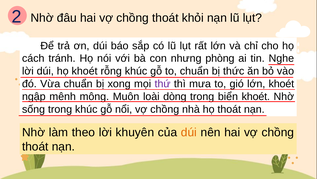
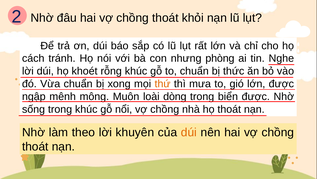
thứ colour: purple -> orange (163, 84)
lớn khoét: khoét -> được (281, 84)
biển khoét: khoét -> được (256, 97)
